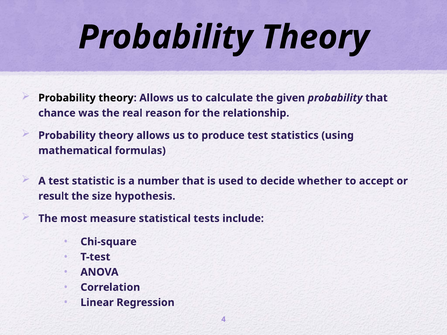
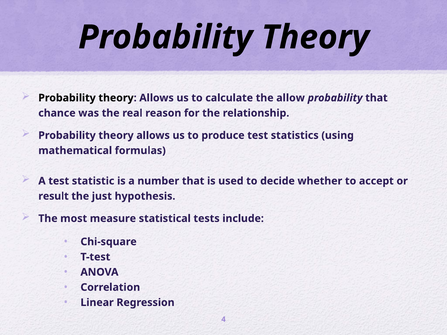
given: given -> allow (291, 98)
size: size -> just (102, 196)
